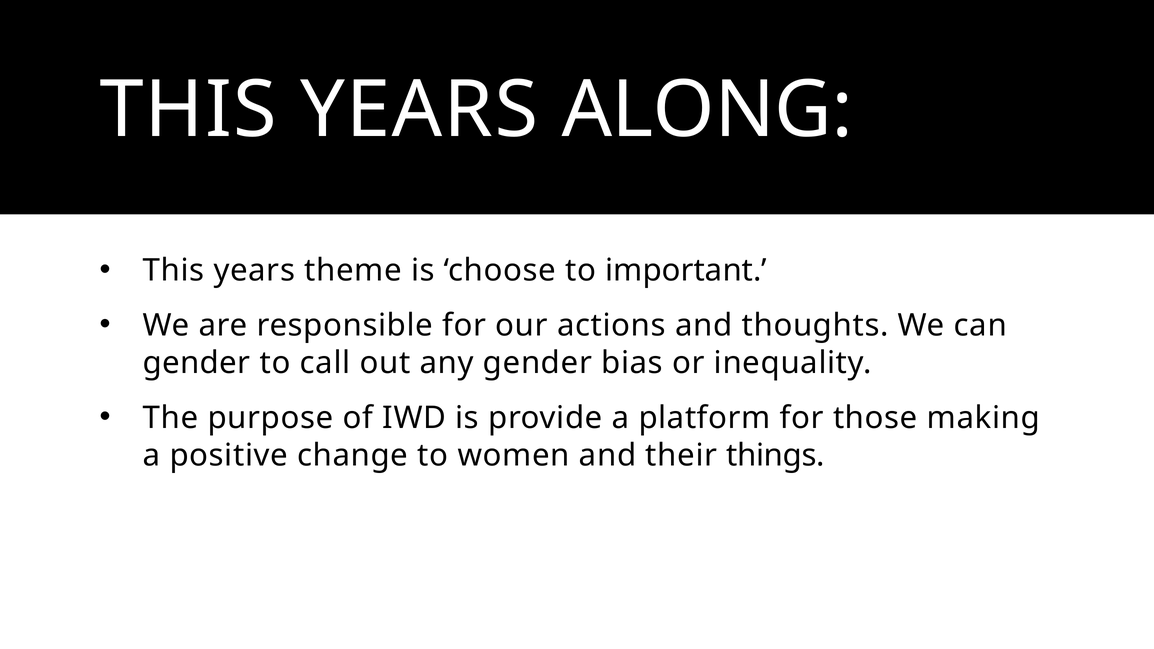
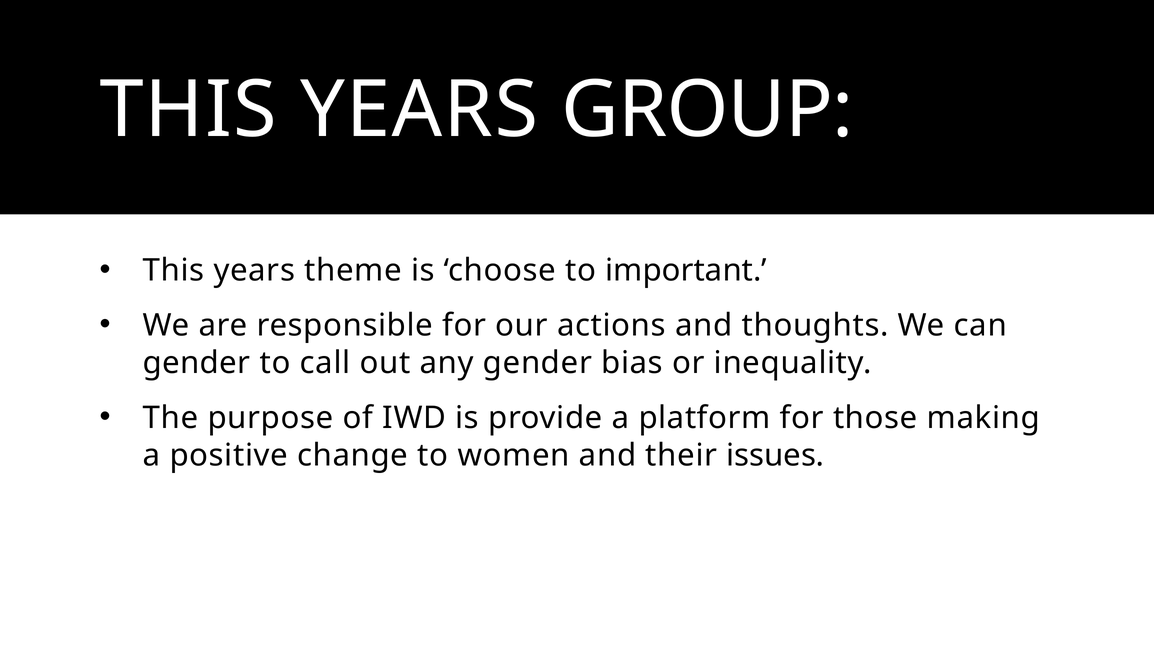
ALONG: ALONG -> GROUP (707, 110)
things: things -> issues (775, 456)
